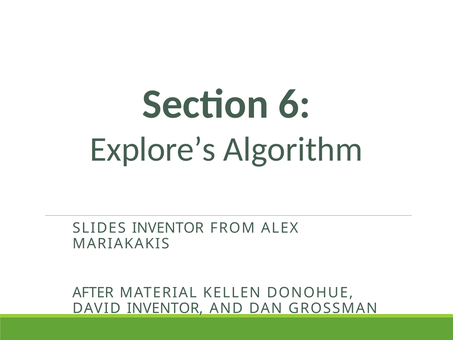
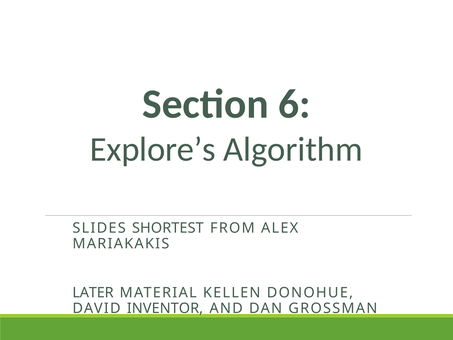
SLIDES INVENTOR: INVENTOR -> SHORTEST (168, 228)
AFTER: AFTER -> LATER (93, 292)
